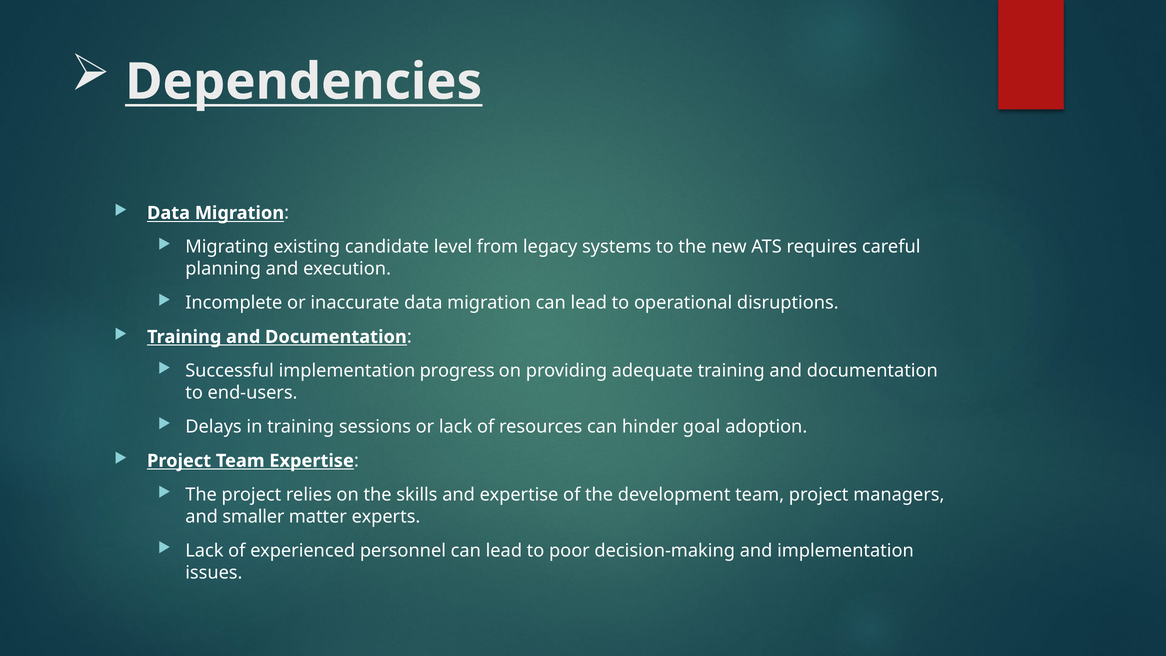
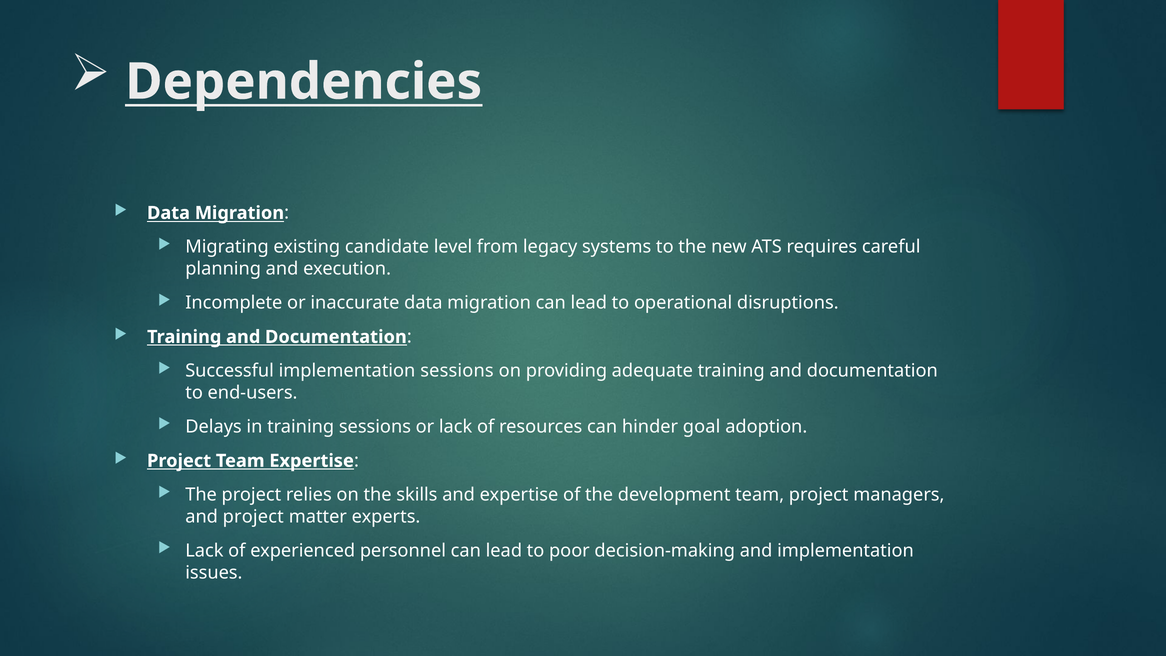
implementation progress: progress -> sessions (457, 371)
and smaller: smaller -> project (253, 517)
